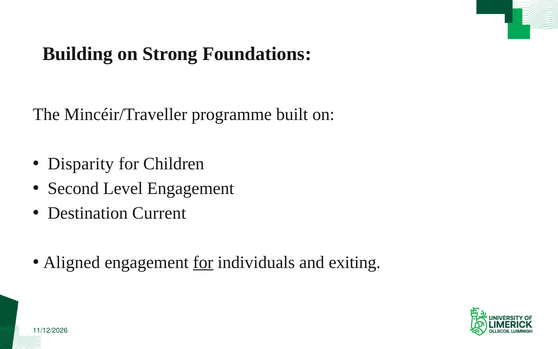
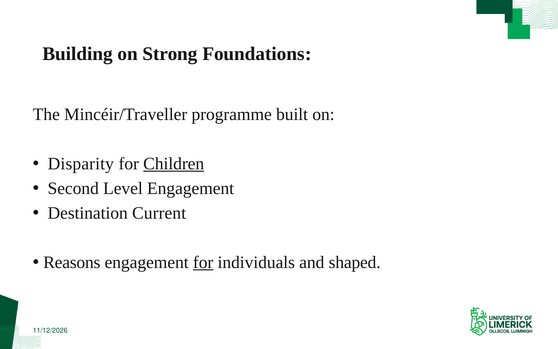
Children underline: none -> present (174, 164)
Aligned: Aligned -> Reasons (72, 262)
exiting: exiting -> shaped (355, 262)
